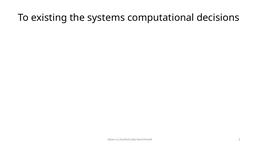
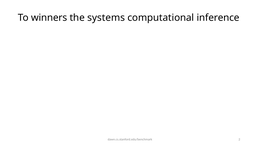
existing: existing -> winners (49, 18)
decisions: decisions -> inference (218, 18)
